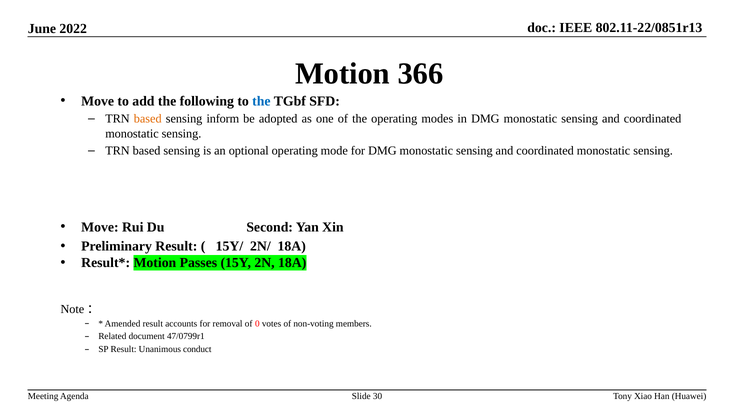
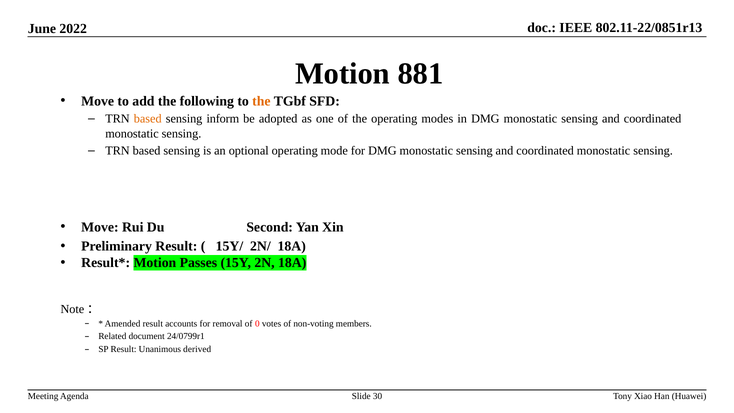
366: 366 -> 881 (421, 74)
the colour: blue -> orange (261, 101)
47/0799r1: 47/0799r1 -> 24/0799r1 (186, 336)
conduct: conduct -> derived (197, 349)
